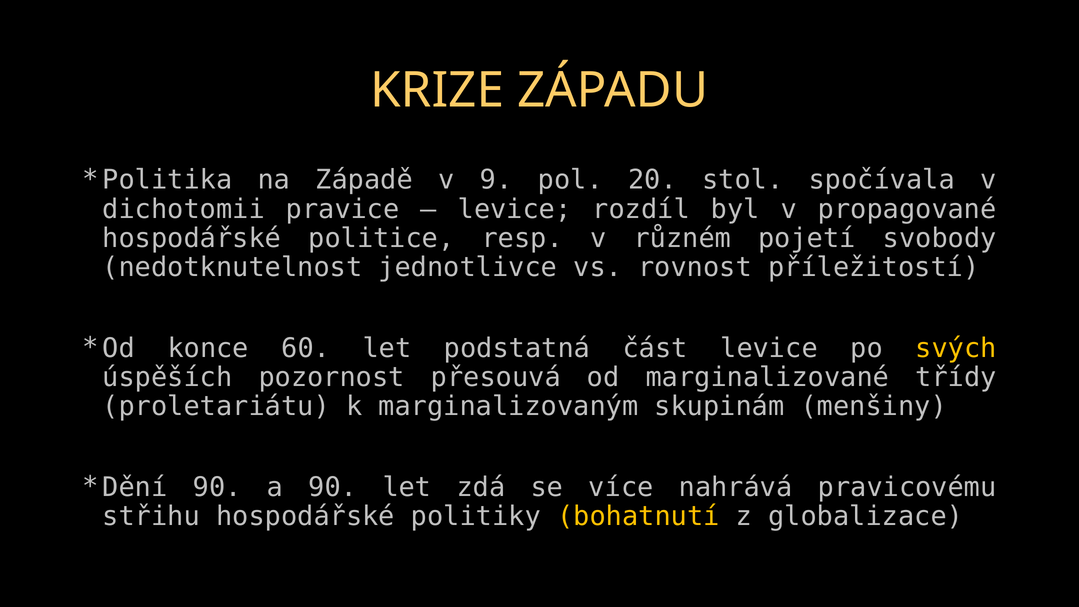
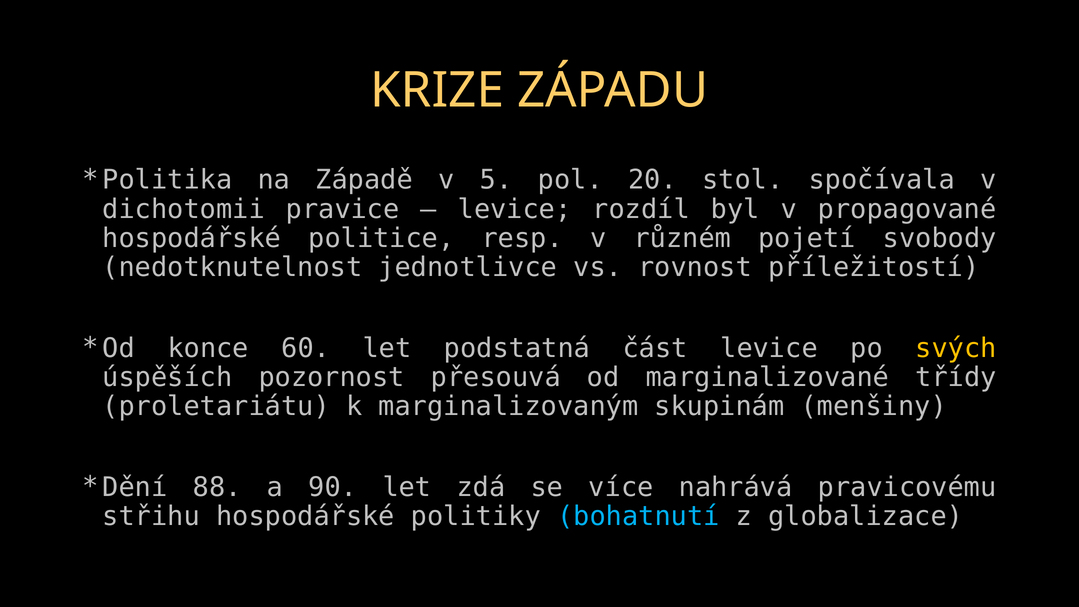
9: 9 -> 5 (496, 180)
90: 90 -> 88 (217, 487)
bohatnutí colour: yellow -> light blue (638, 516)
